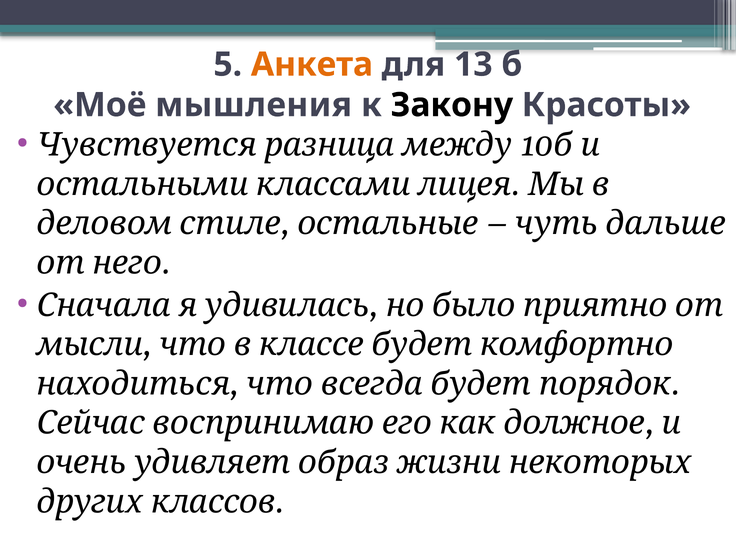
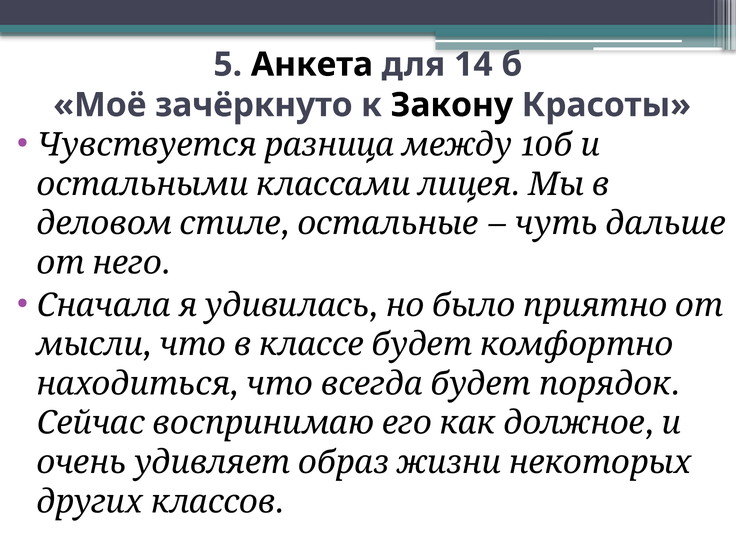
Анкета colour: orange -> black (312, 65)
13: 13 -> 14 (473, 65)
мышления: мышления -> зачёркнуто (254, 105)
